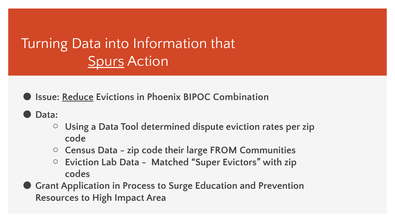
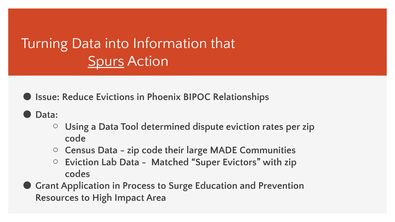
Reduce underline: present -> none (78, 97)
Combination: Combination -> Relationships (241, 97)
FROM: FROM -> MADE (224, 150)
